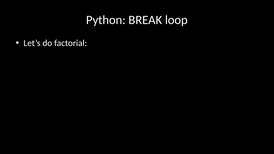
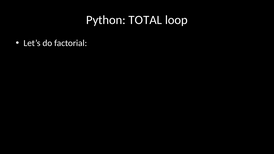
BREAK: BREAK -> TOTAL (145, 20)
